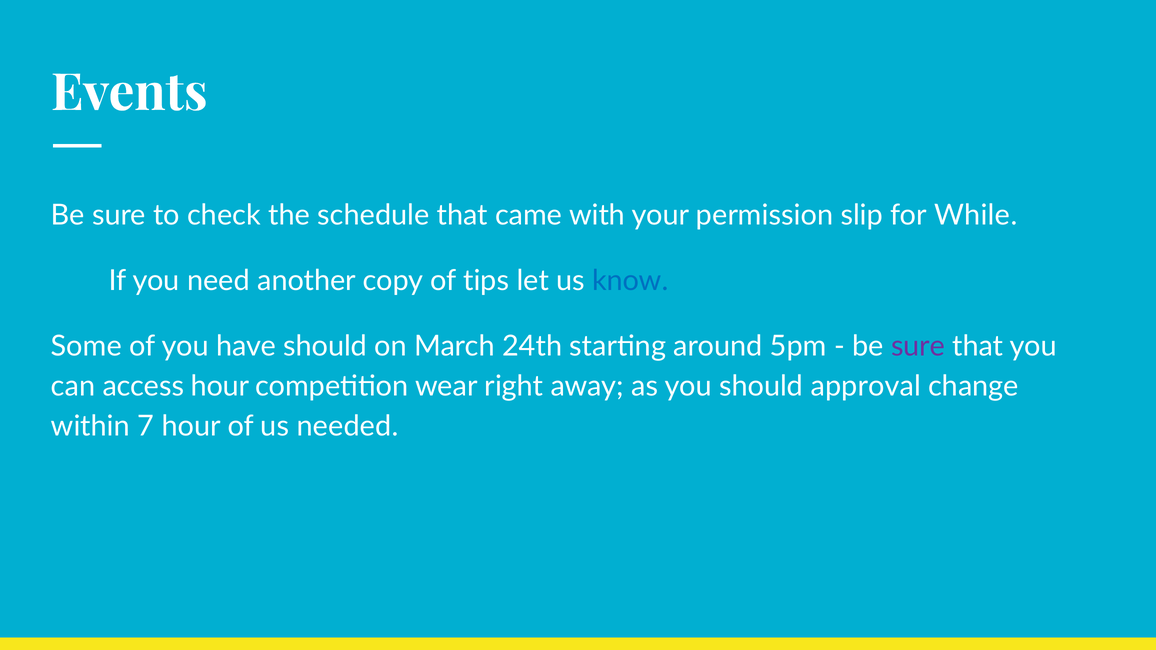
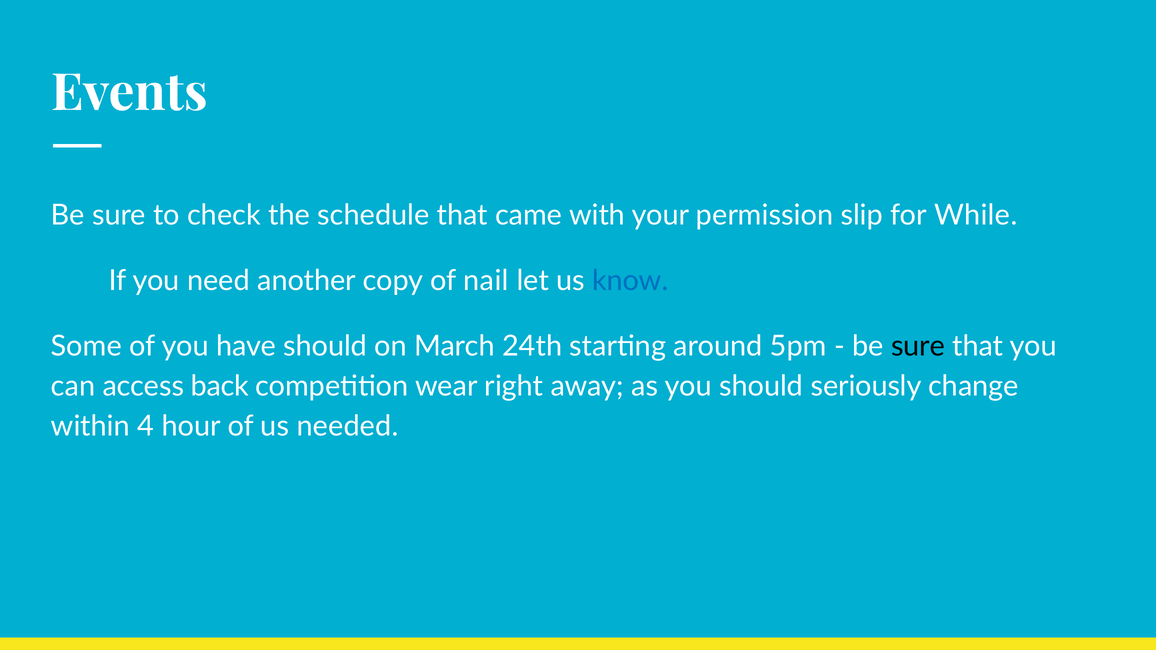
tips: tips -> nail (486, 281)
sure colour: purple -> black (918, 346)
access hour: hour -> back (220, 386)
approval: approval -> seriously (866, 386)
7: 7 -> 4 (146, 426)
